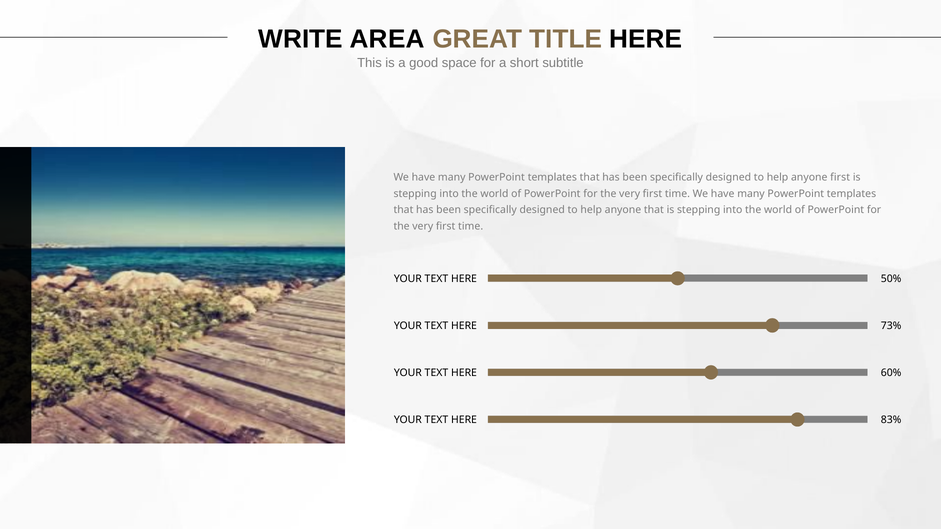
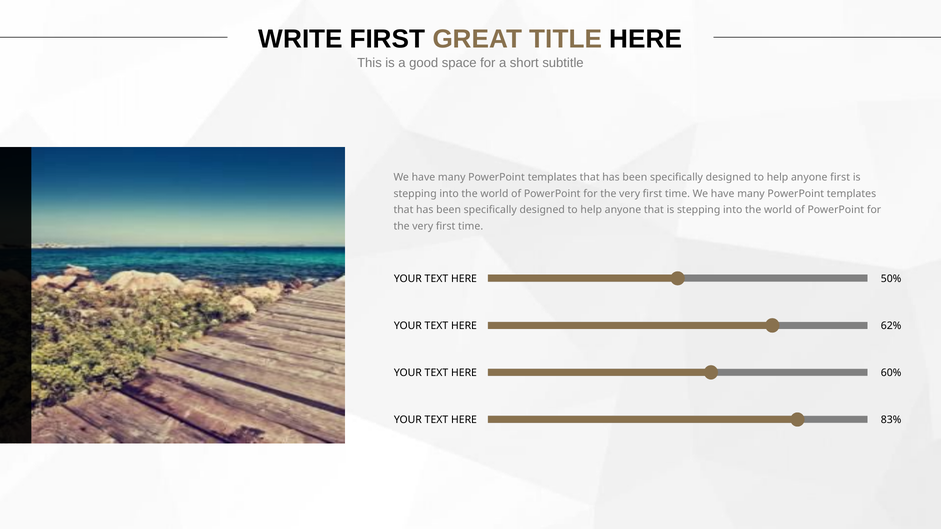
WRITE AREA: AREA -> FIRST (387, 39)
73%: 73% -> 62% (891, 326)
